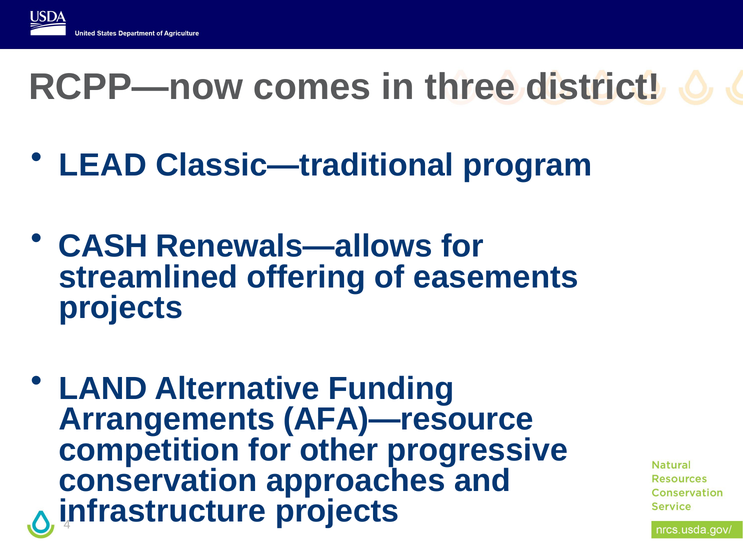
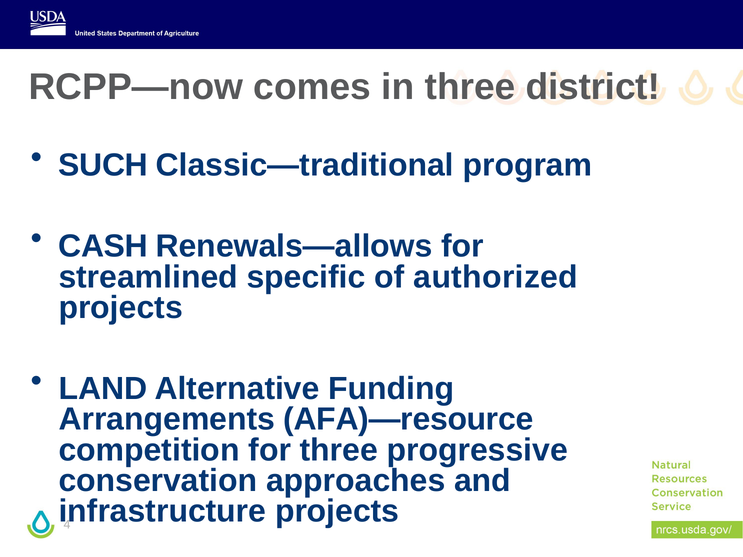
LEAD: LEAD -> SUCH (103, 165)
offering: offering -> specific (306, 277)
easements: easements -> authorized (496, 277)
for other: other -> three (339, 450)
